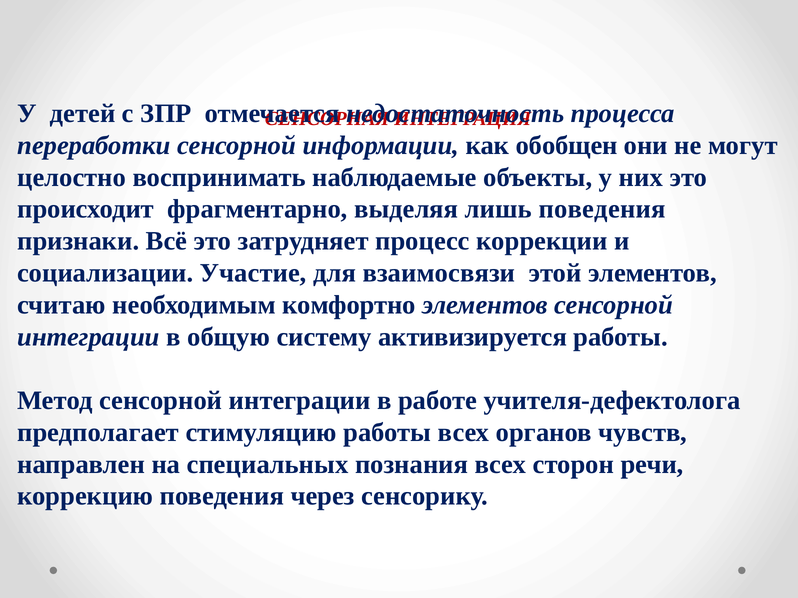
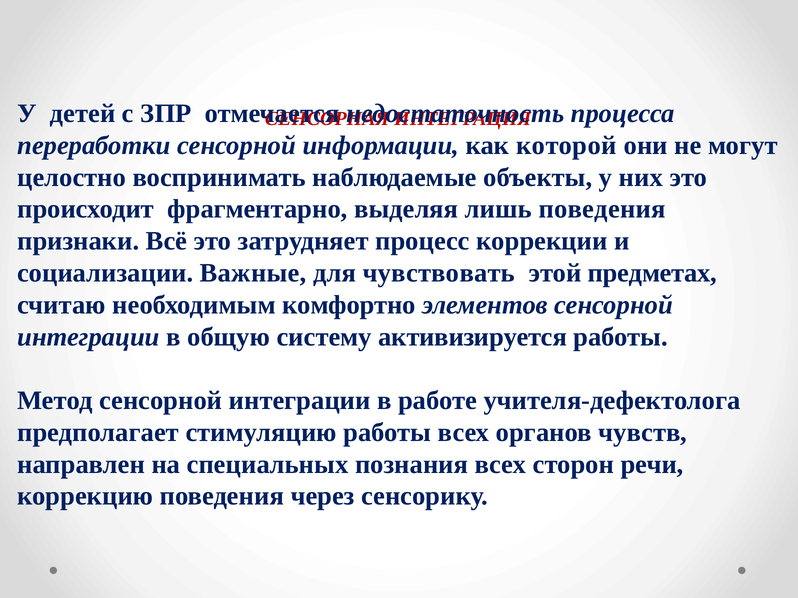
обобщен: обобщен -> которой (566, 146)
Участие: Участие -> Важные (253, 273)
взаимосвязи: взаимосвязи -> чувствовать (439, 273)
этой элементов: элементов -> предметах (652, 273)
